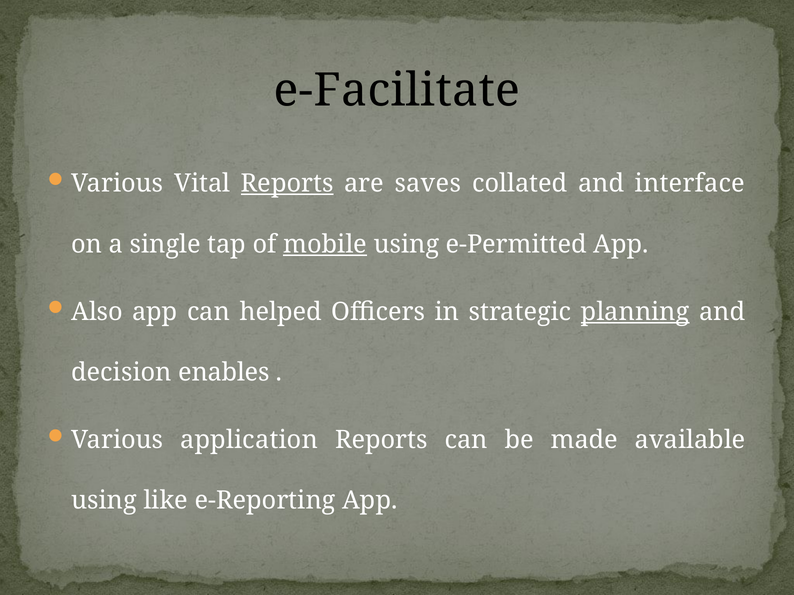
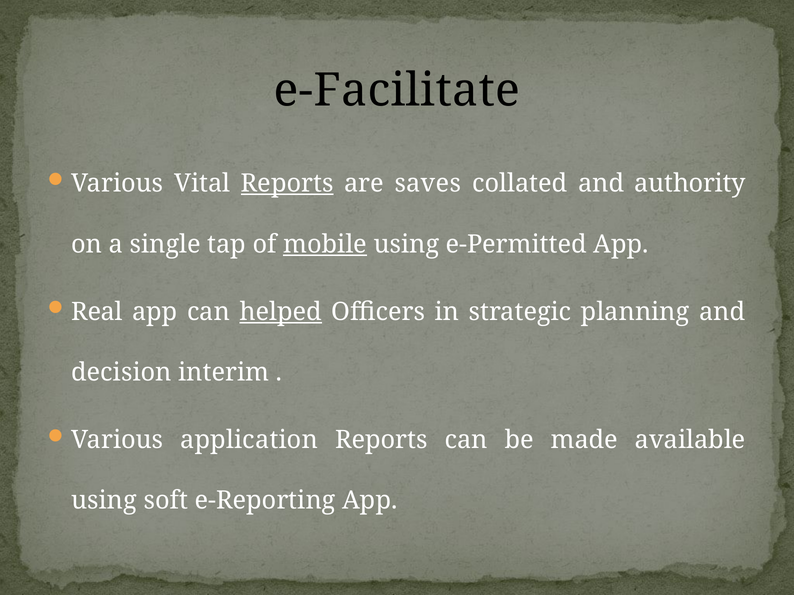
interface: interface -> authority (690, 184)
Also: Also -> Real (97, 312)
helped underline: none -> present (281, 312)
planning underline: present -> none (635, 312)
enables: enables -> interim (224, 373)
like: like -> soft (166, 501)
